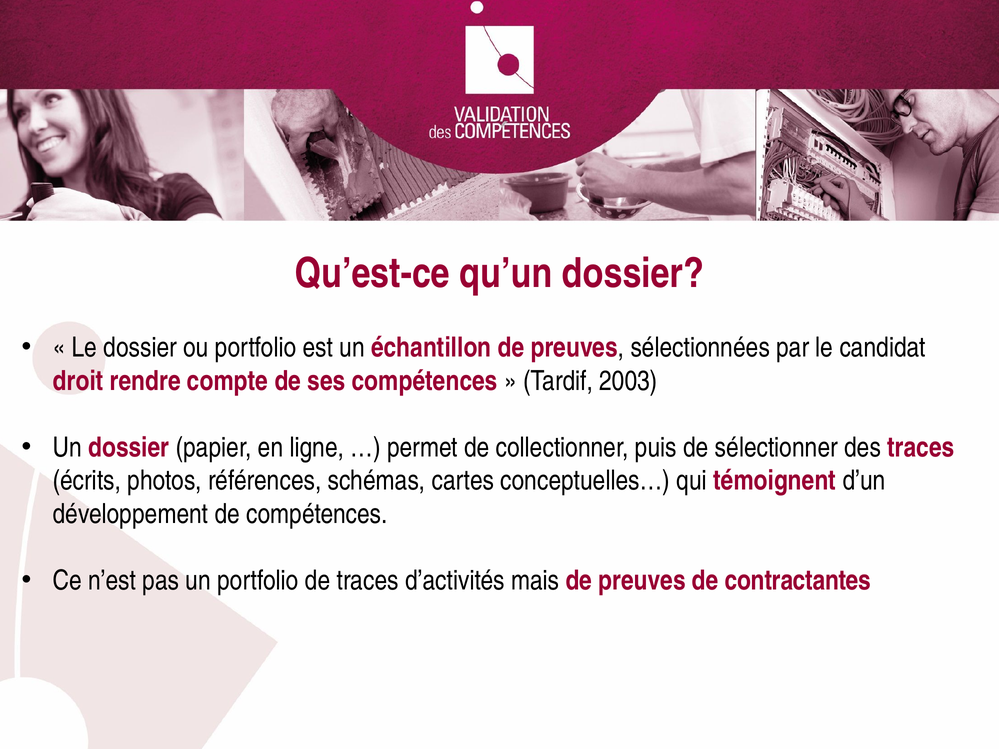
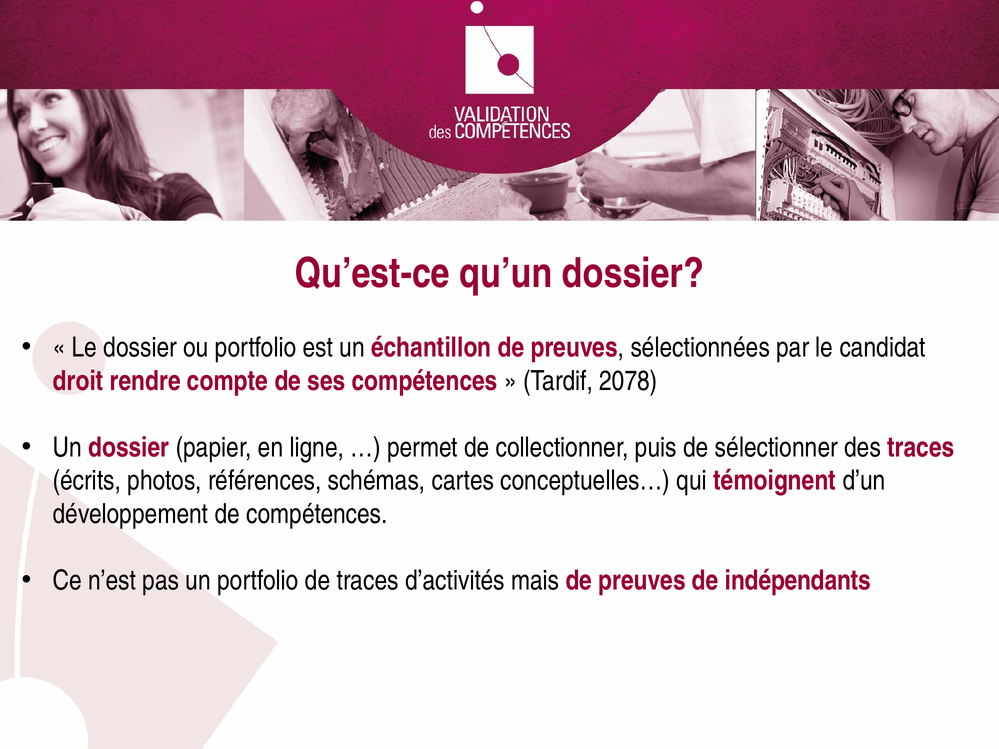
2003: 2003 -> 2078 (628, 381)
contractantes: contractantes -> indépendants (798, 581)
